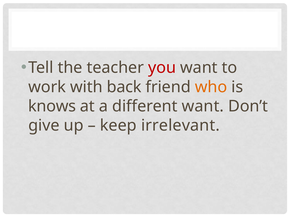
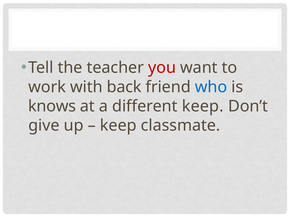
who colour: orange -> blue (211, 87)
different want: want -> keep (203, 106)
irrelevant: irrelevant -> classmate (180, 126)
